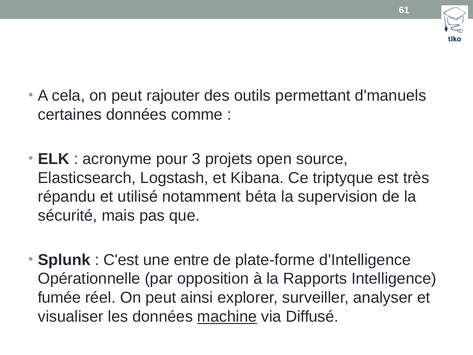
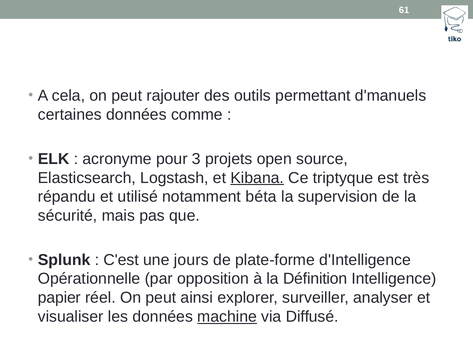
Kibana underline: none -> present (257, 178)
entre: entre -> jours (191, 260)
Rapports: Rapports -> Définition (315, 279)
fumée: fumée -> papier (59, 297)
